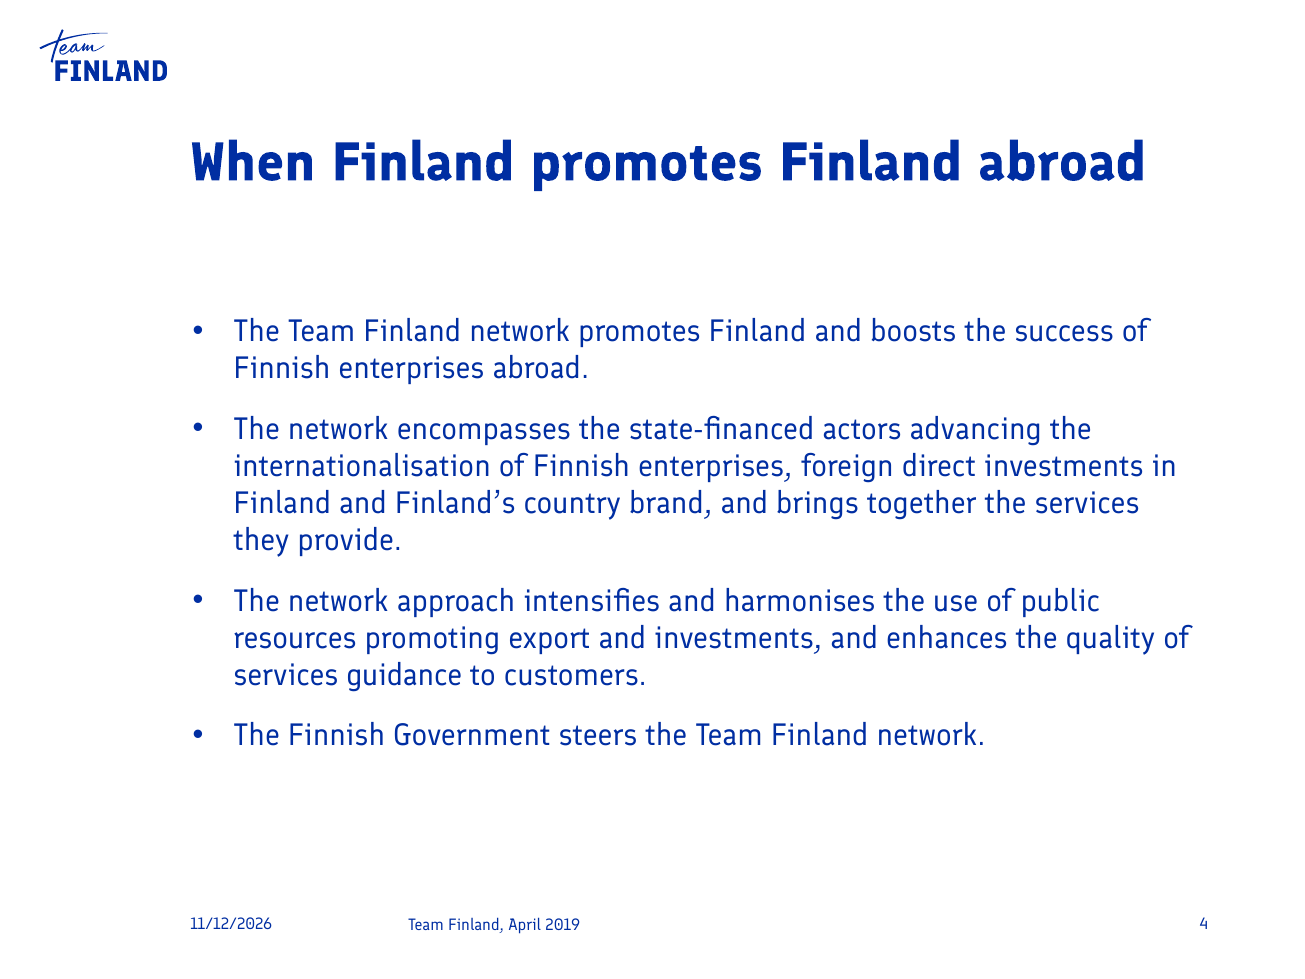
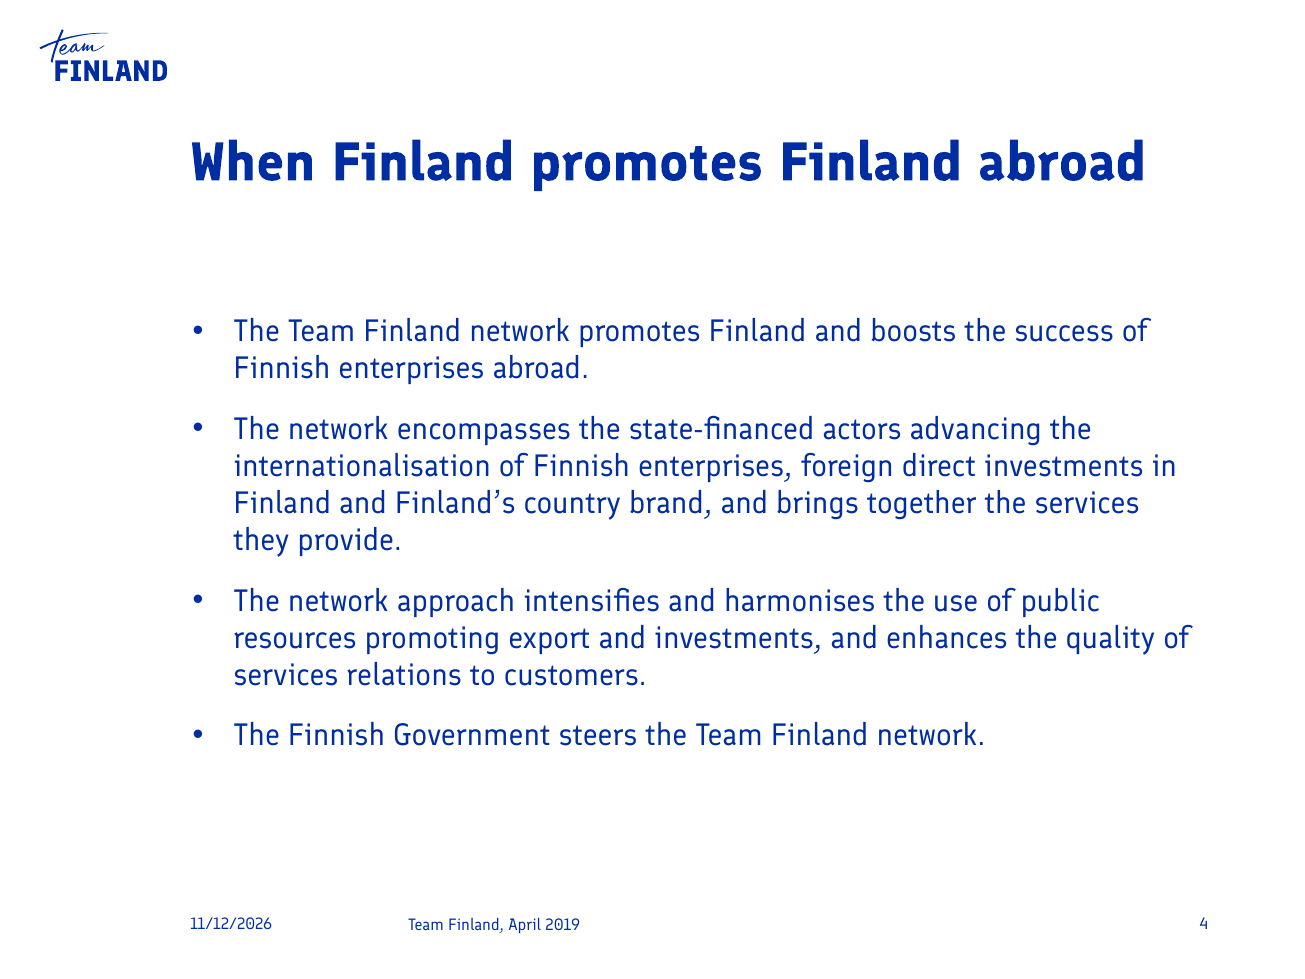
guidance: guidance -> relations (404, 675)
